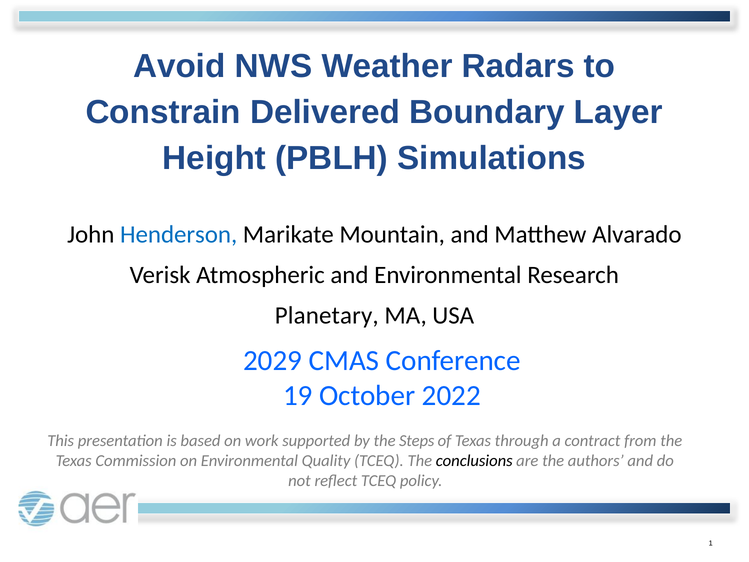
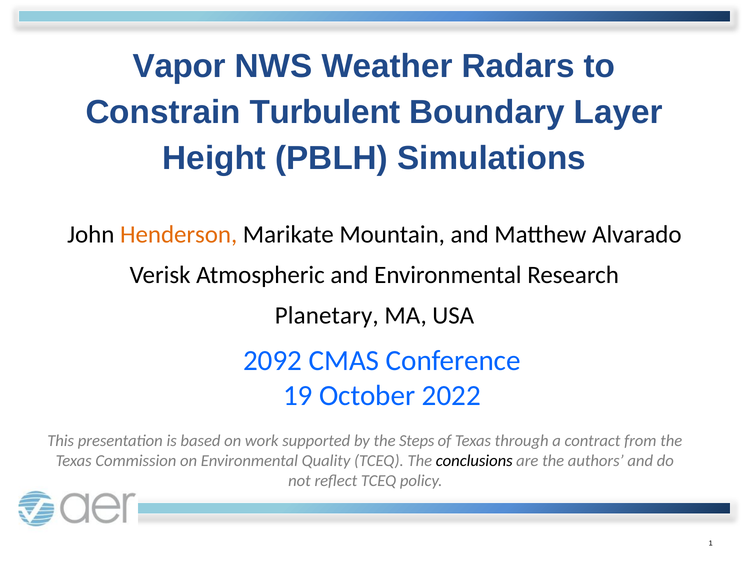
Avoid: Avoid -> Vapor (179, 66)
Delivered: Delivered -> Turbulent (325, 112)
Henderson colour: blue -> orange (179, 234)
2029: 2029 -> 2092 (273, 360)
